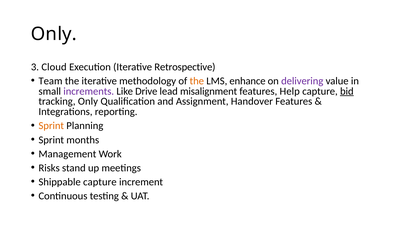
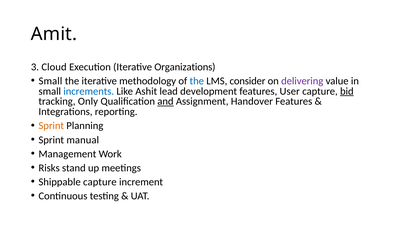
Only: Only -> Amit (54, 34)
Retrospective: Retrospective -> Organizations (185, 67)
Team: Team -> Small (50, 81)
the colour: orange -> blue (197, 81)
enhance: enhance -> consider (248, 81)
increments colour: purple -> blue (89, 91)
Drive: Drive -> Ashit (146, 91)
misalignment: misalignment -> development (209, 91)
Help: Help -> User (290, 91)
and underline: none -> present (165, 102)
months: months -> manual (83, 140)
